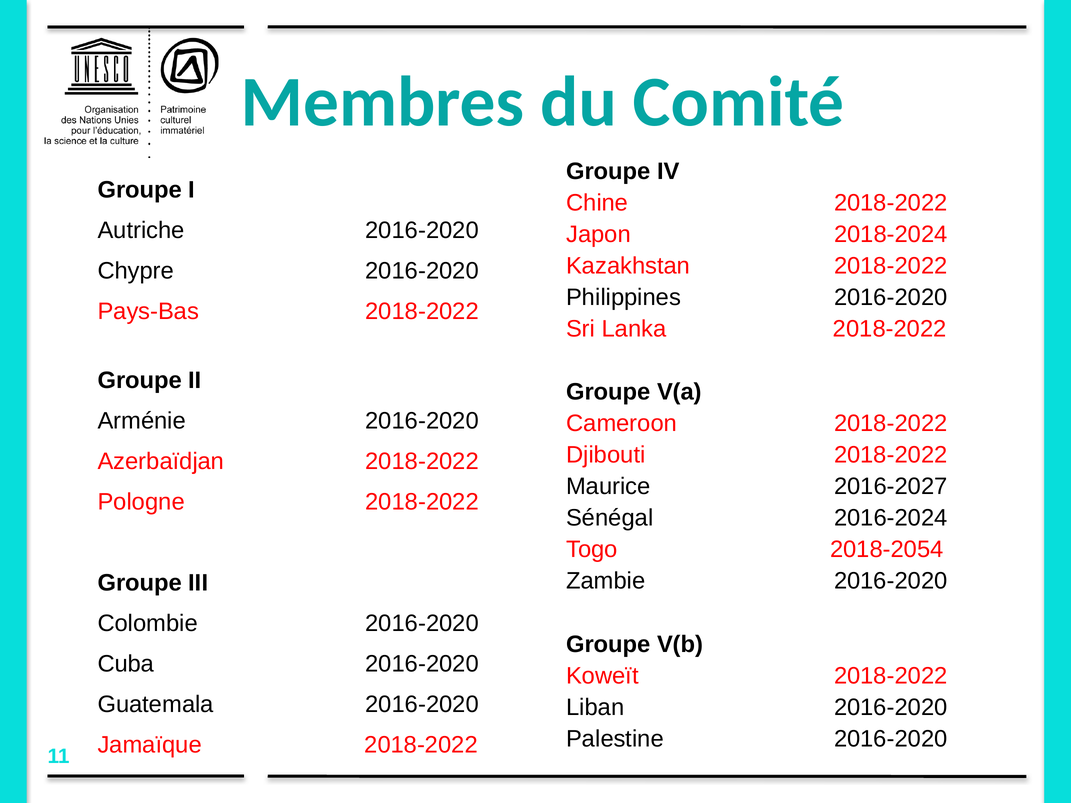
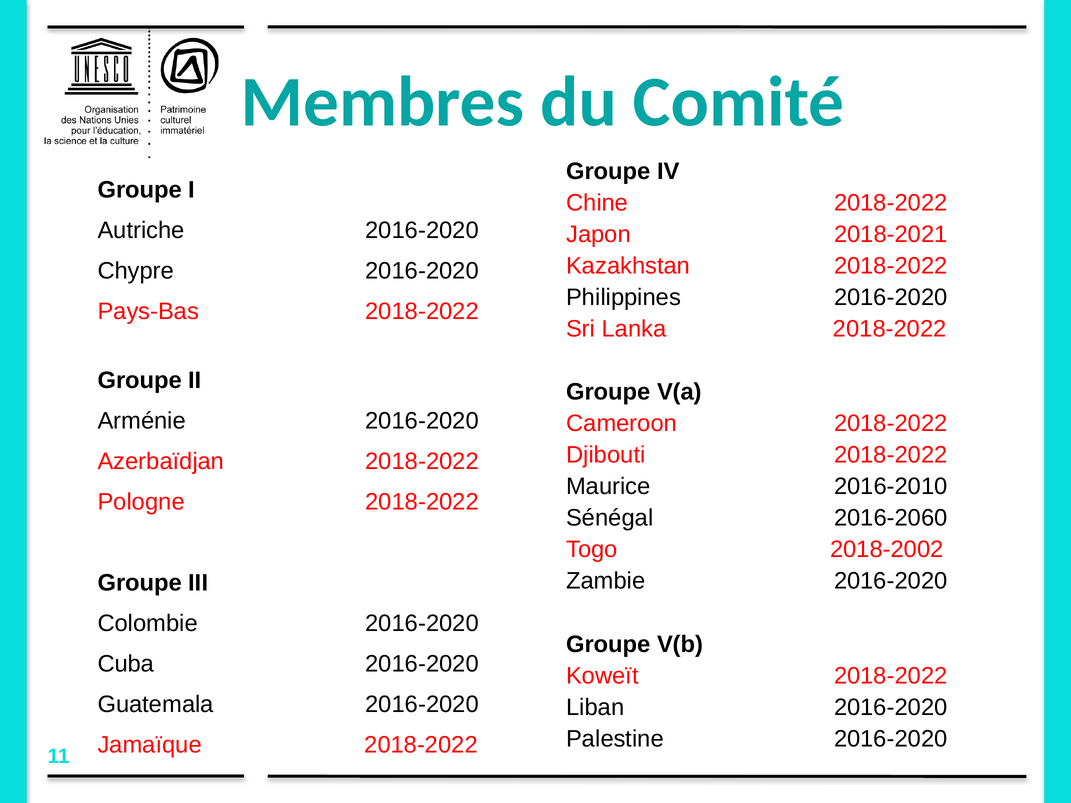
2018-2024: 2018-2024 -> 2018-2021 (891, 234)
2016-2027: 2016-2027 -> 2016-2010 (891, 487)
2016-2024: 2016-2024 -> 2016-2060 (891, 518)
2018-2054: 2018-2054 -> 2018-2002 (887, 550)
